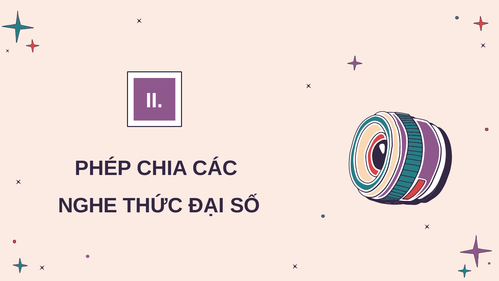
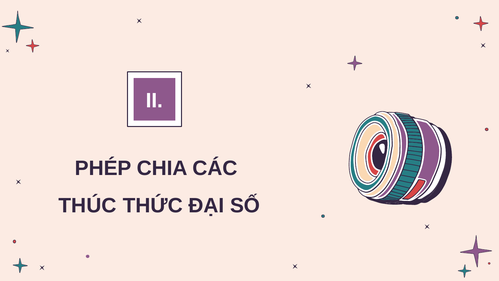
NGHE: NGHE -> THÚC (88, 205)
